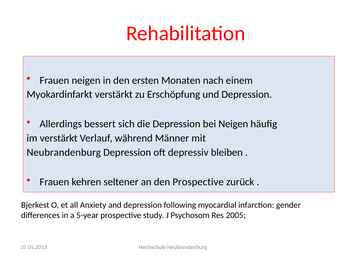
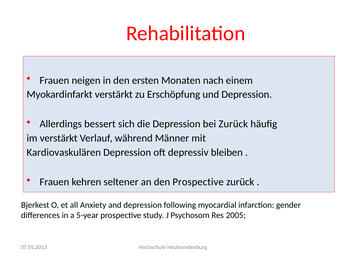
bei Neigen: Neigen -> Zurück (233, 124)
Neubrandenburg: Neubrandenburg -> Kardiovaskulären (64, 153)
